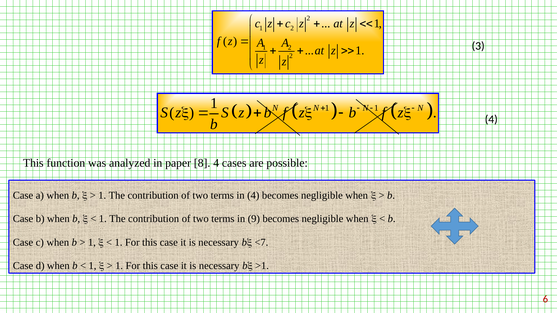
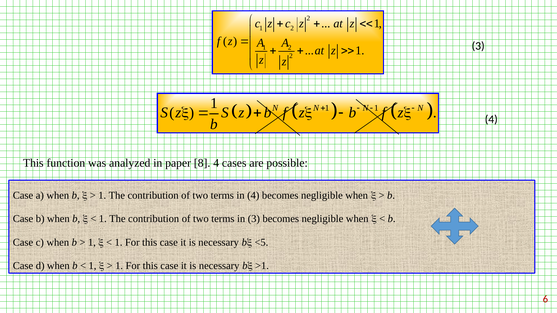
in 9: 9 -> 3 (254, 219)
<7: <7 -> <5 (261, 242)
